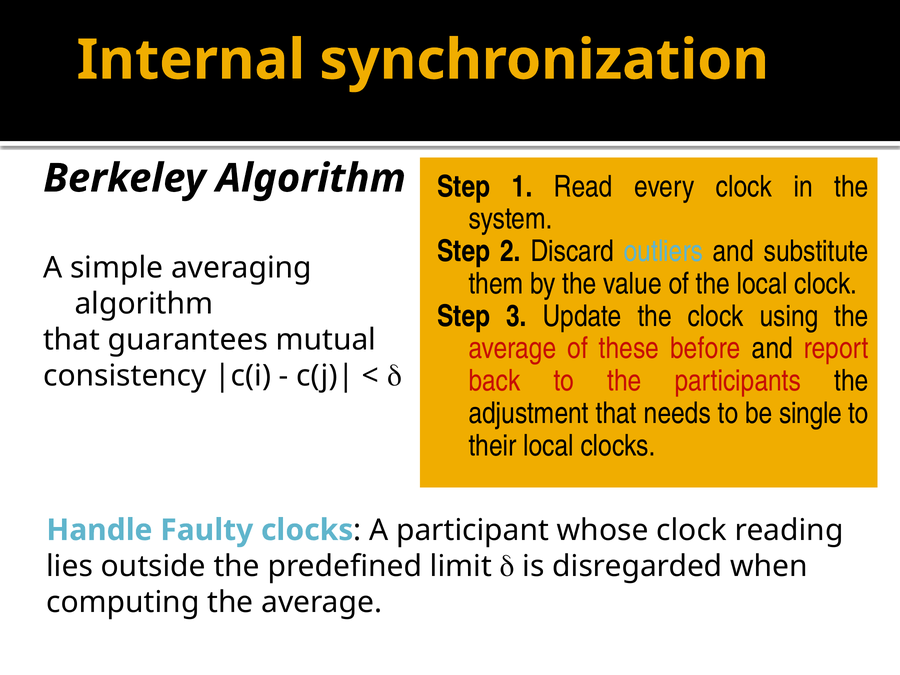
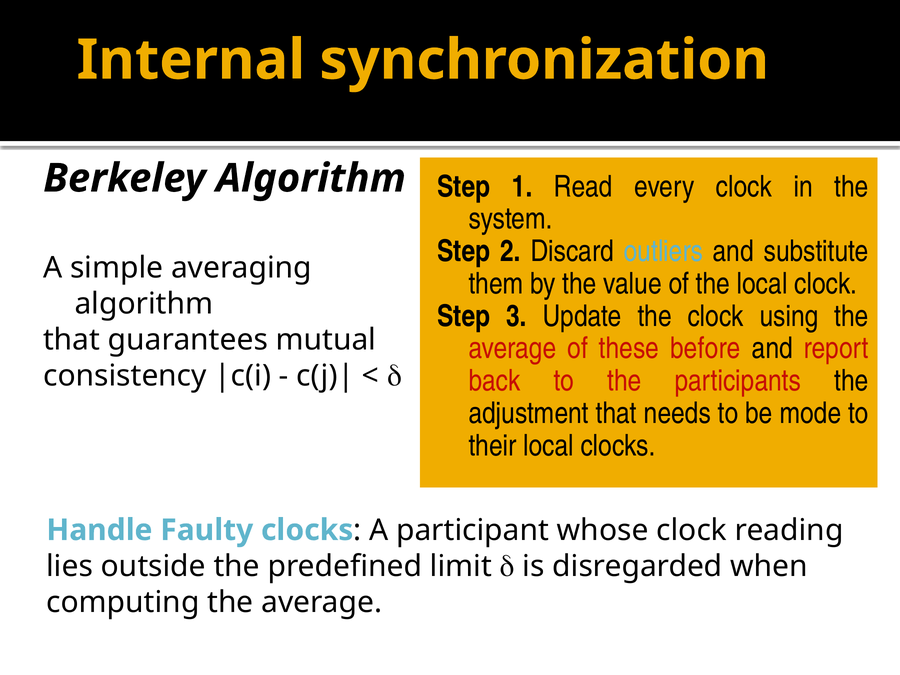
single: single -> mode (810, 413)
